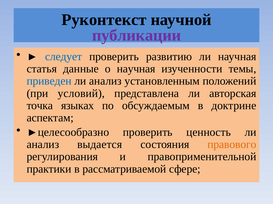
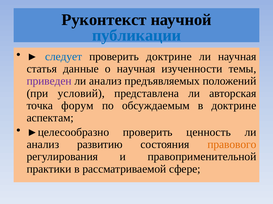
публикации colour: purple -> blue (137, 36)
проверить развитию: развитию -> доктрине (169, 57)
приведен colour: blue -> purple (49, 81)
установленным: установленным -> предъявляемых (162, 81)
языках: языках -> форум (77, 106)
выдается: выдается -> развитию (100, 145)
